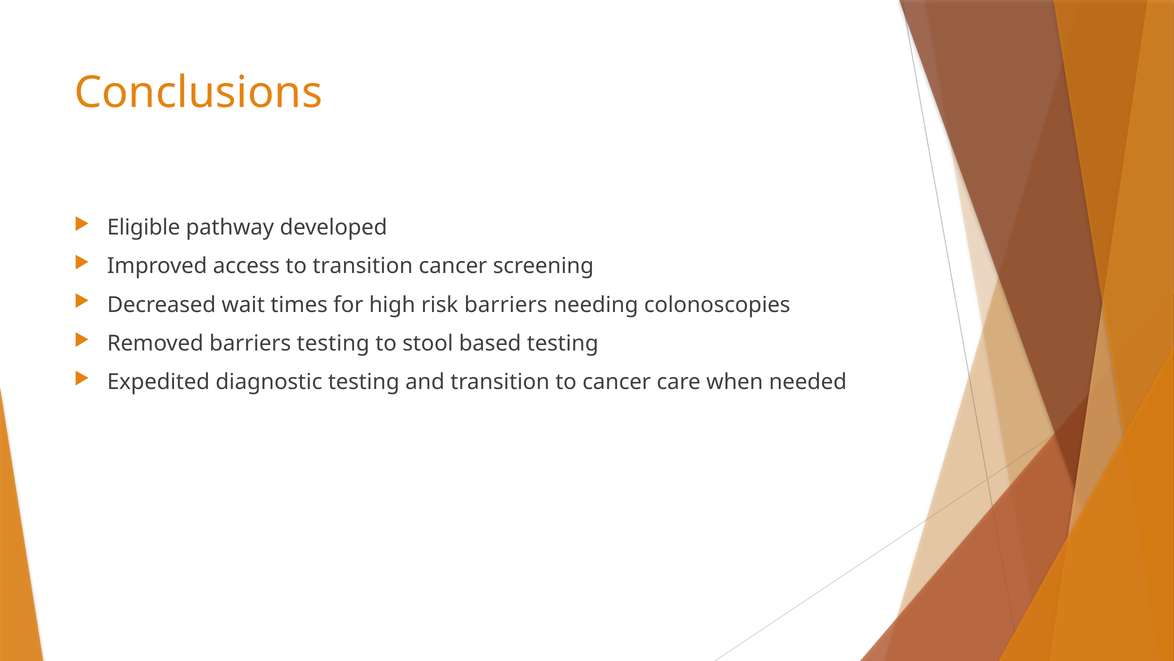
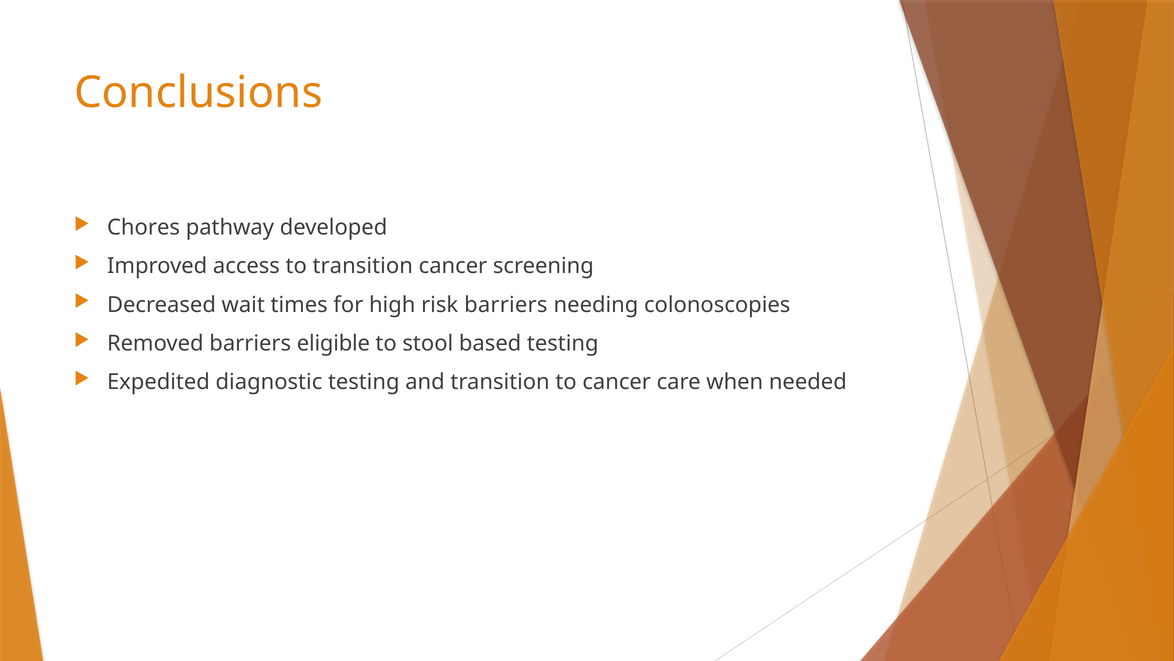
Eligible: Eligible -> Chores (144, 227)
barriers testing: testing -> eligible (333, 343)
